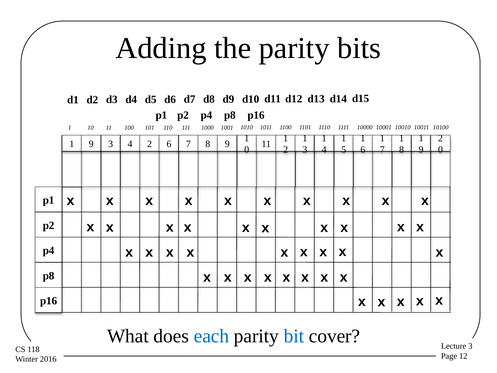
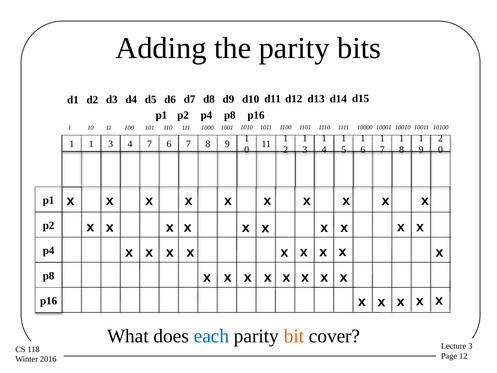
9: 9 -> 1 (91, 144)
4 2: 2 -> 7 (150, 144)
bit colour: blue -> orange (294, 336)
